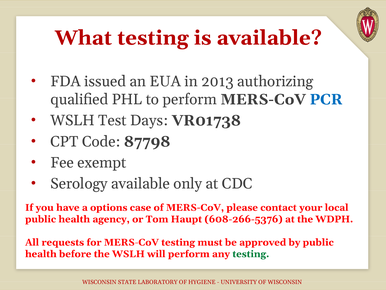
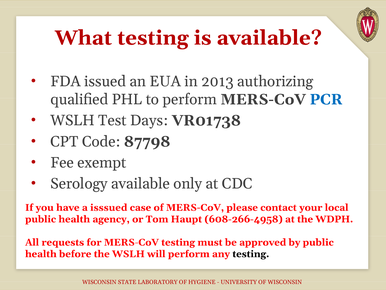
options: options -> isssued (109, 207)
608-266-5376: 608-266-5376 -> 608-266-4958 (244, 219)
testing colour: green -> black (251, 254)
